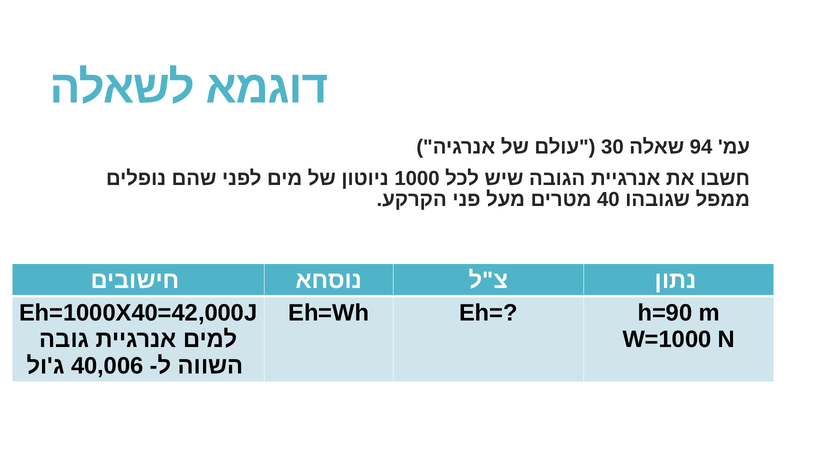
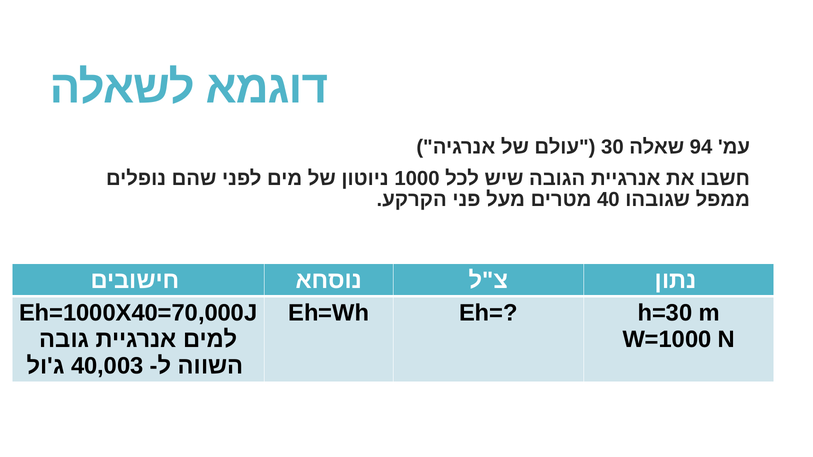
Eh=1000X40=42,000J: Eh=1000X40=42,000J -> Eh=1000X40=70,000J (138, 313)
h=90: h=90 -> h=30 (665, 313)
40,006: 40,006 -> 40,003 (107, 366)
